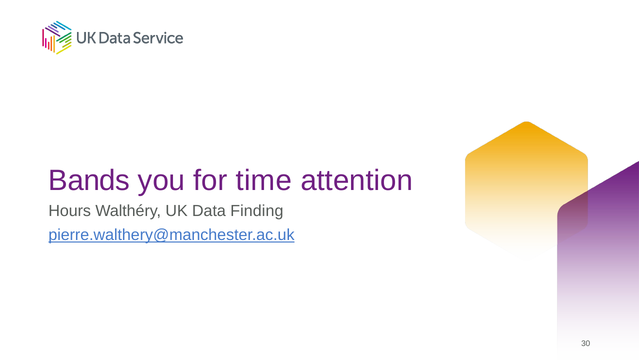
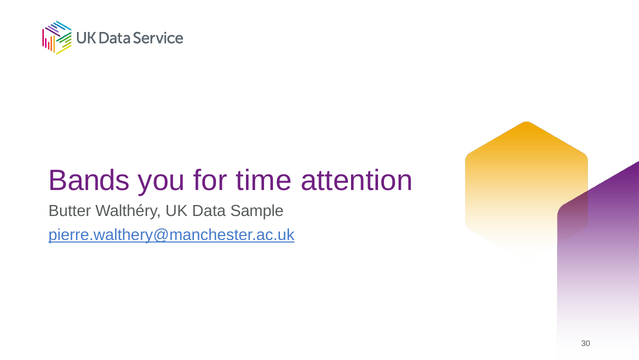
Hours: Hours -> Butter (70, 211)
Finding: Finding -> Sample (257, 211)
